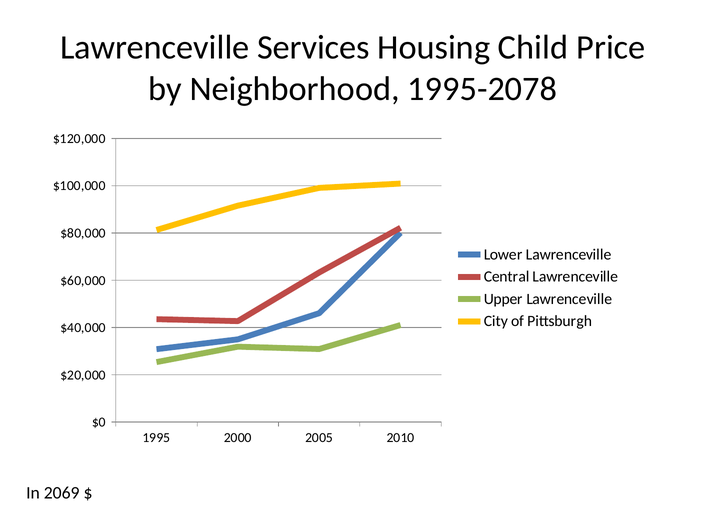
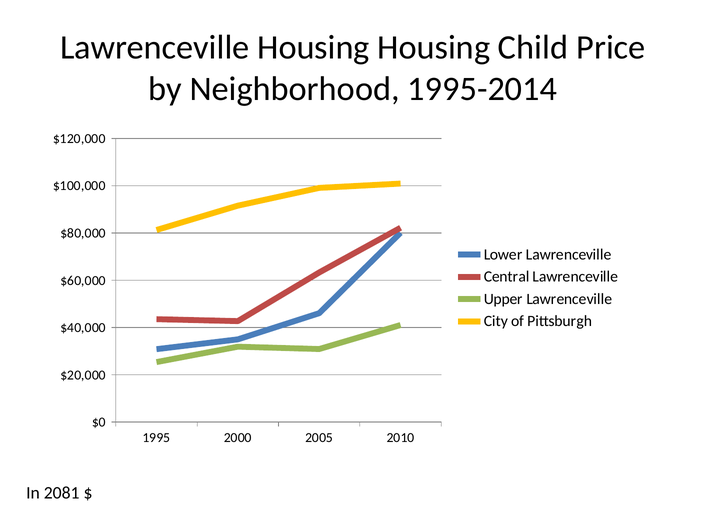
Lawrenceville Services: Services -> Housing (313, 48)
1995-2078: 1995-2078 -> 1995-2014 (482, 89)
2069: 2069 -> 2081 (62, 494)
